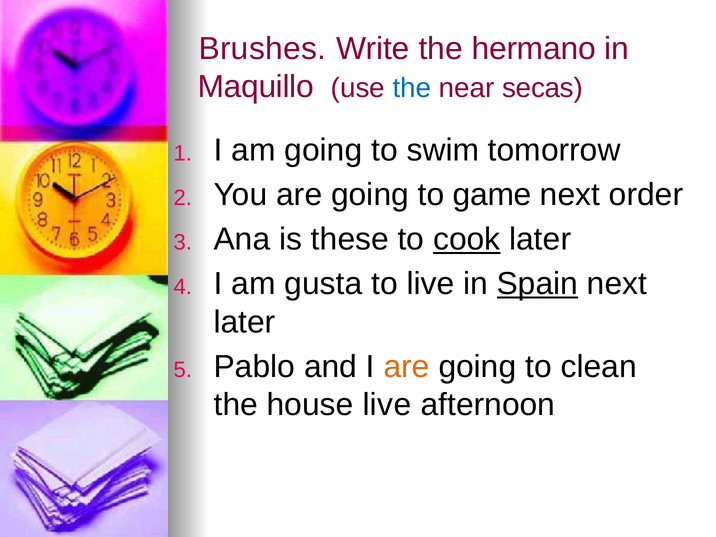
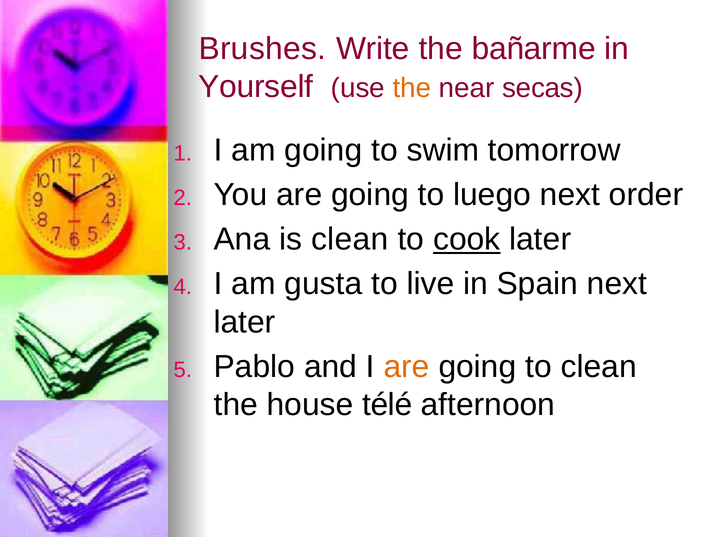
hermano: hermano -> bañarme (534, 49)
Maquillo: Maquillo -> Yourself (256, 87)
the colour: blue -> orange (412, 88)
game: game -> luego (492, 195)
is these: these -> clean (350, 239)
Spain underline: present -> none (537, 284)
house live: live -> télé (387, 405)
